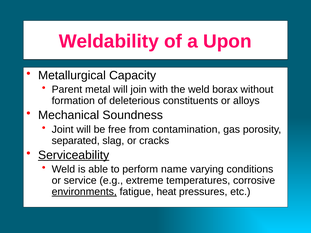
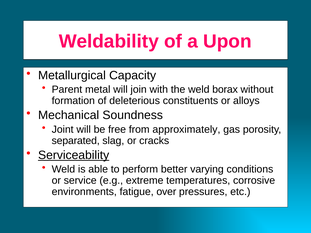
contamination: contamination -> approximately (186, 130)
name: name -> better (174, 169)
environments underline: present -> none (84, 192)
heat: heat -> over (166, 192)
